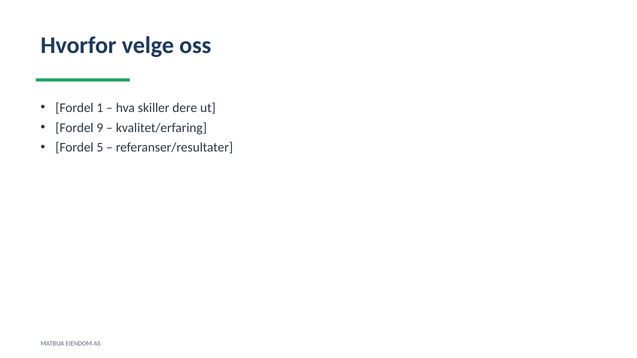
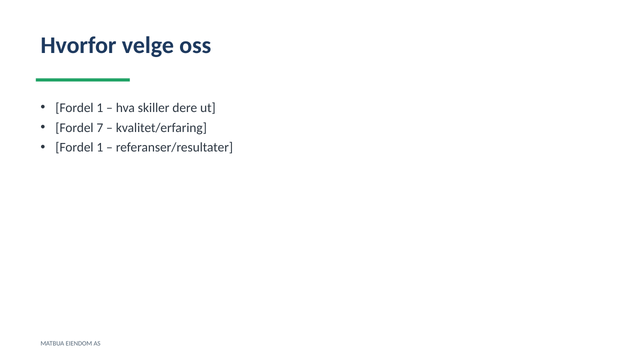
9: 9 -> 7 (100, 128)
5: 5 -> 1 (100, 148)
